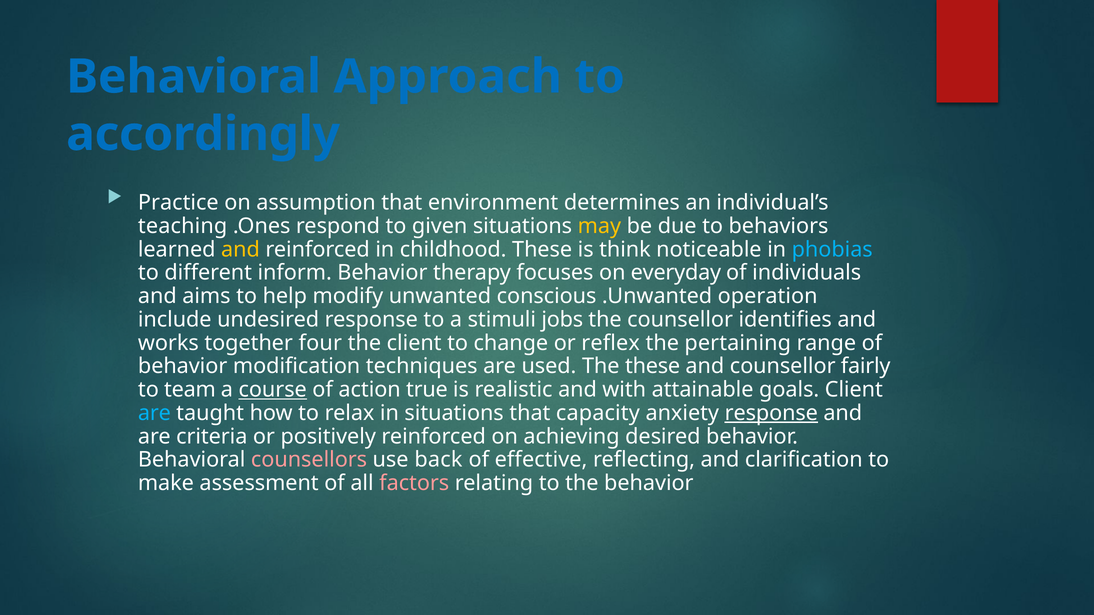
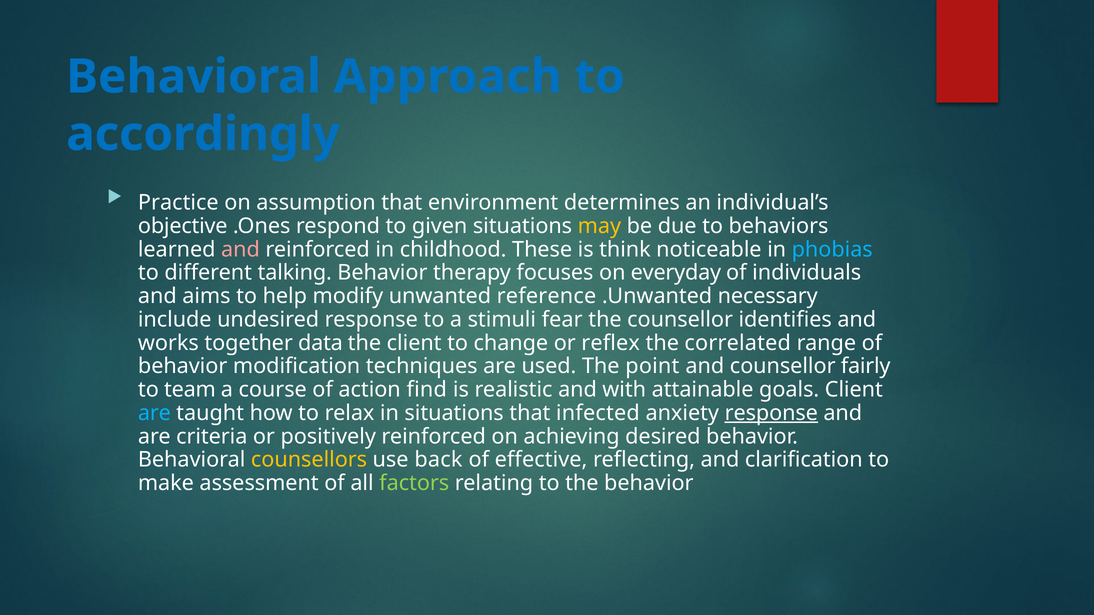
teaching: teaching -> objective (183, 226)
and colour: yellow -> pink (240, 250)
inform: inform -> talking (295, 273)
conscious: conscious -> reference (546, 296)
operation: operation -> necessary (768, 296)
jobs: jobs -> fear (562, 320)
four: four -> data (320, 343)
pertaining: pertaining -> correlated (738, 343)
The these: these -> point (652, 367)
course underline: present -> none (273, 390)
true: true -> find (427, 390)
capacity: capacity -> infected (598, 413)
counsellors colour: pink -> yellow (309, 460)
factors colour: pink -> light green (414, 483)
